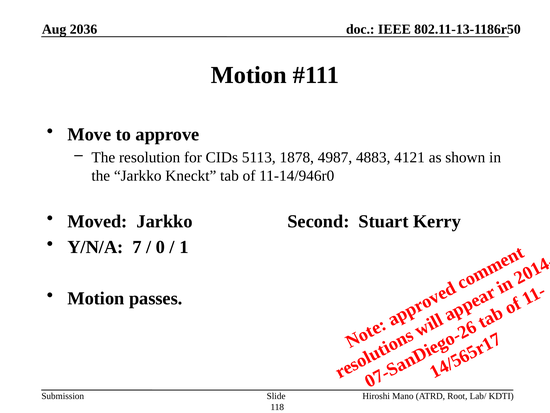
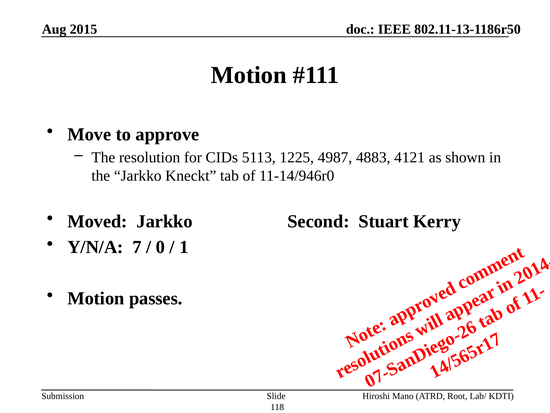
2036: 2036 -> 2015 (84, 29)
1878: 1878 -> 1225 (297, 157)
